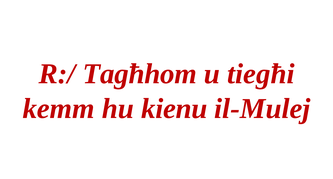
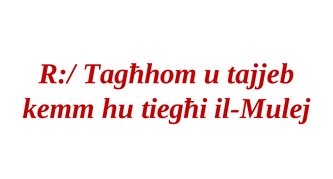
tiegħi: tiegħi -> tajjeb (261, 74)
kienu: kienu -> tiegħi (174, 109)
